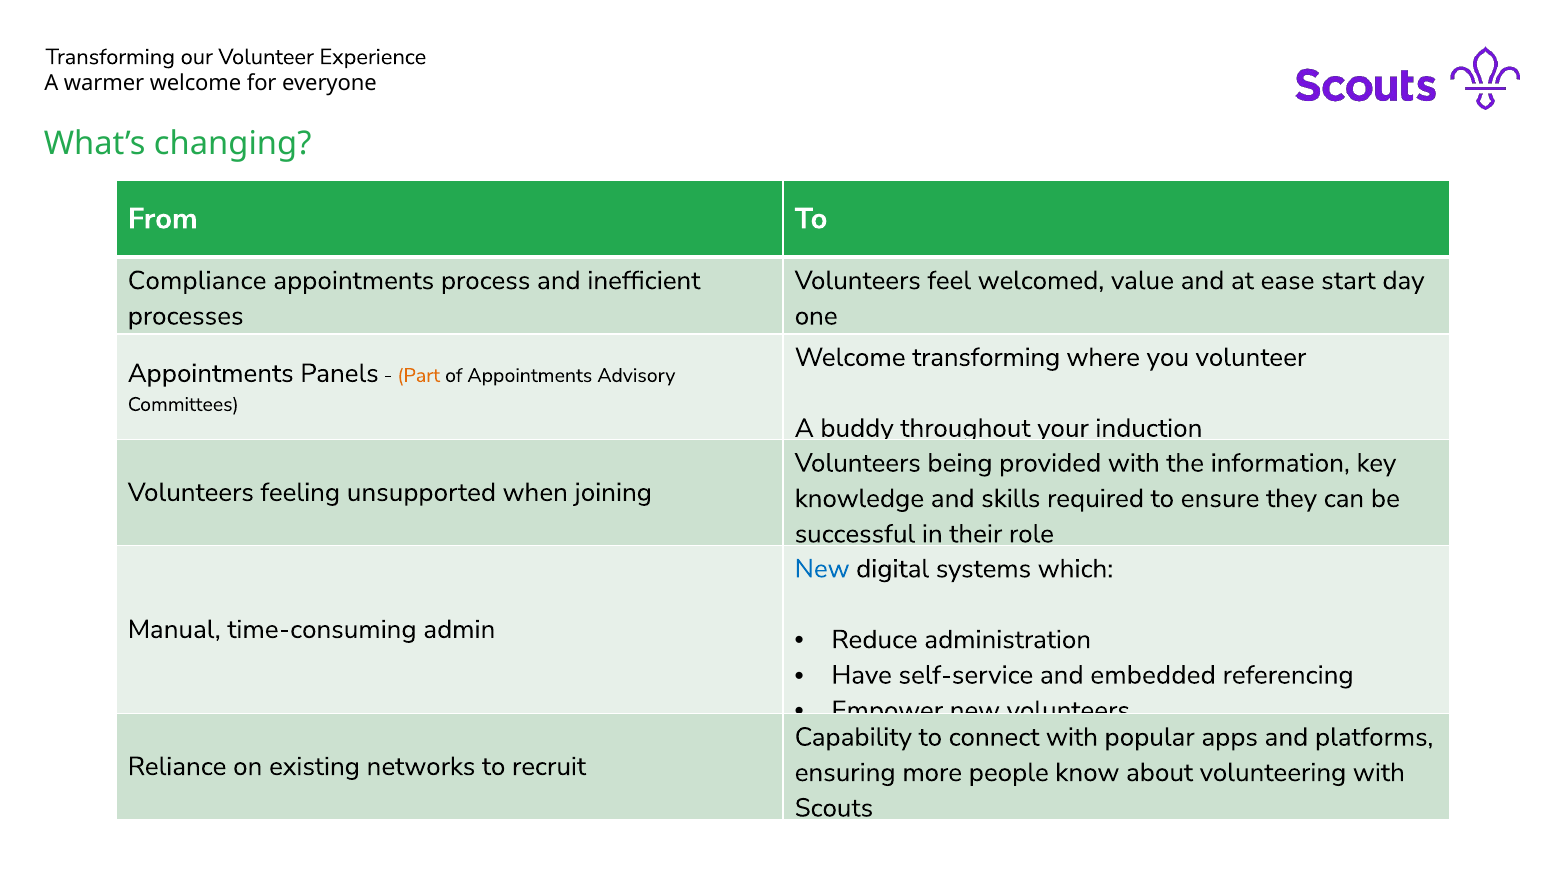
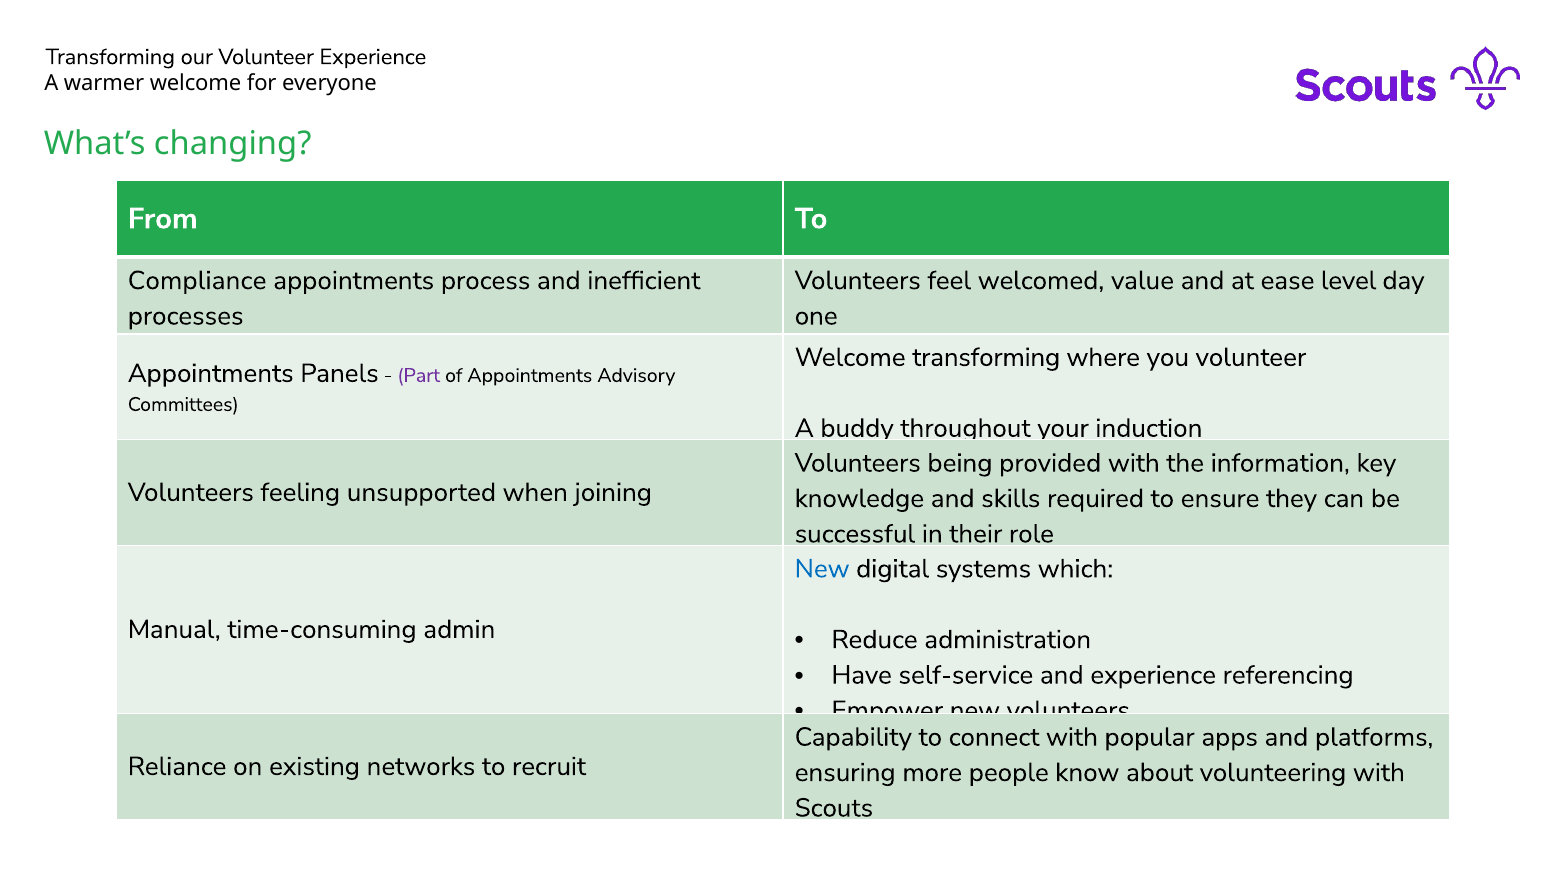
start: start -> level (1349, 280)
Part colour: orange -> purple (419, 375)
and embedded: embedded -> experience (1153, 675)
